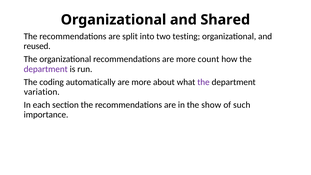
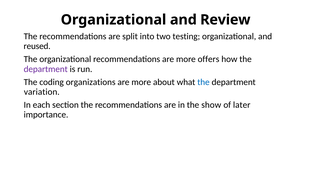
Shared: Shared -> Review (225, 20)
count: count -> offers (209, 59)
automatically: automatically -> organizations (91, 82)
the colour: purple -> blue (203, 82)
such: such -> later (242, 105)
